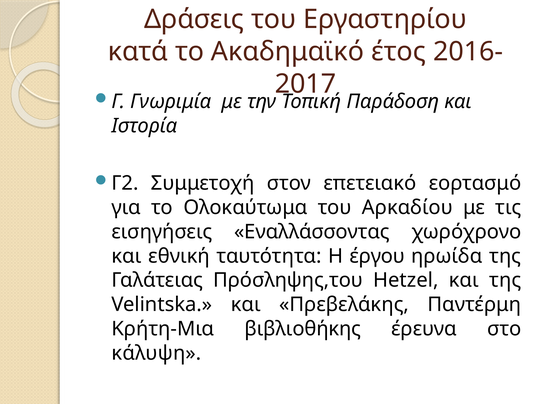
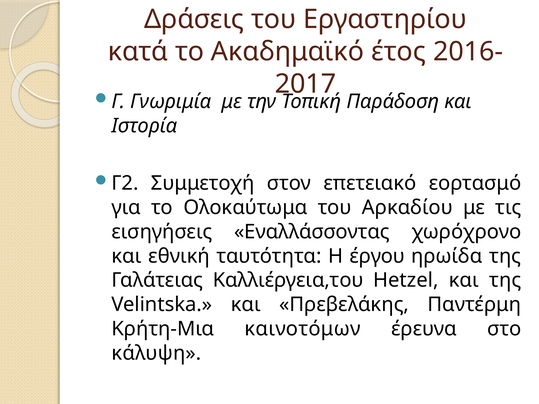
Πρόσληψης,του: Πρόσληψης,του -> Καλλιέργεια,του (288, 280)
βιβλιοθήκης: βιβλιοθήκης -> καινοτόμων (303, 329)
